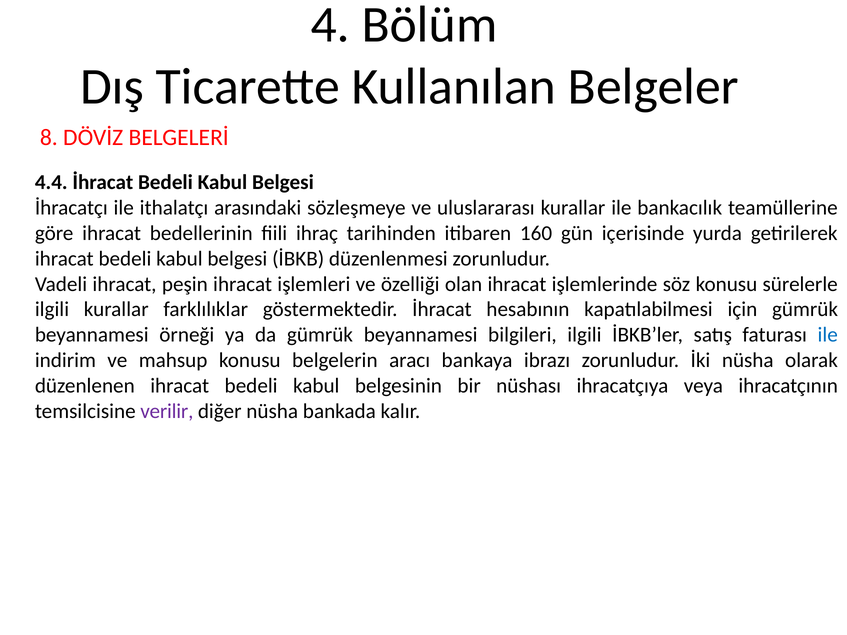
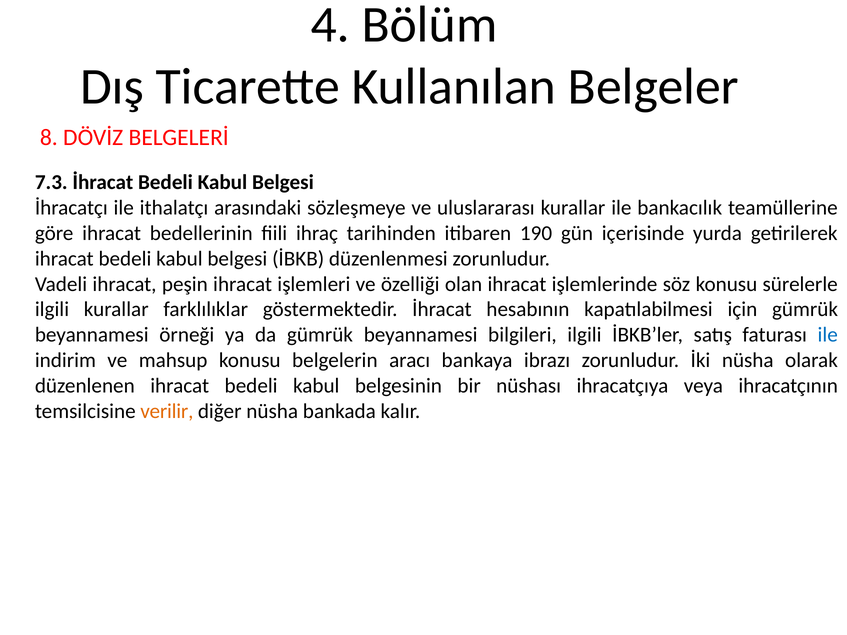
4.4: 4.4 -> 7.3 (51, 183)
160: 160 -> 190 (536, 233)
verilir colour: purple -> orange (167, 411)
